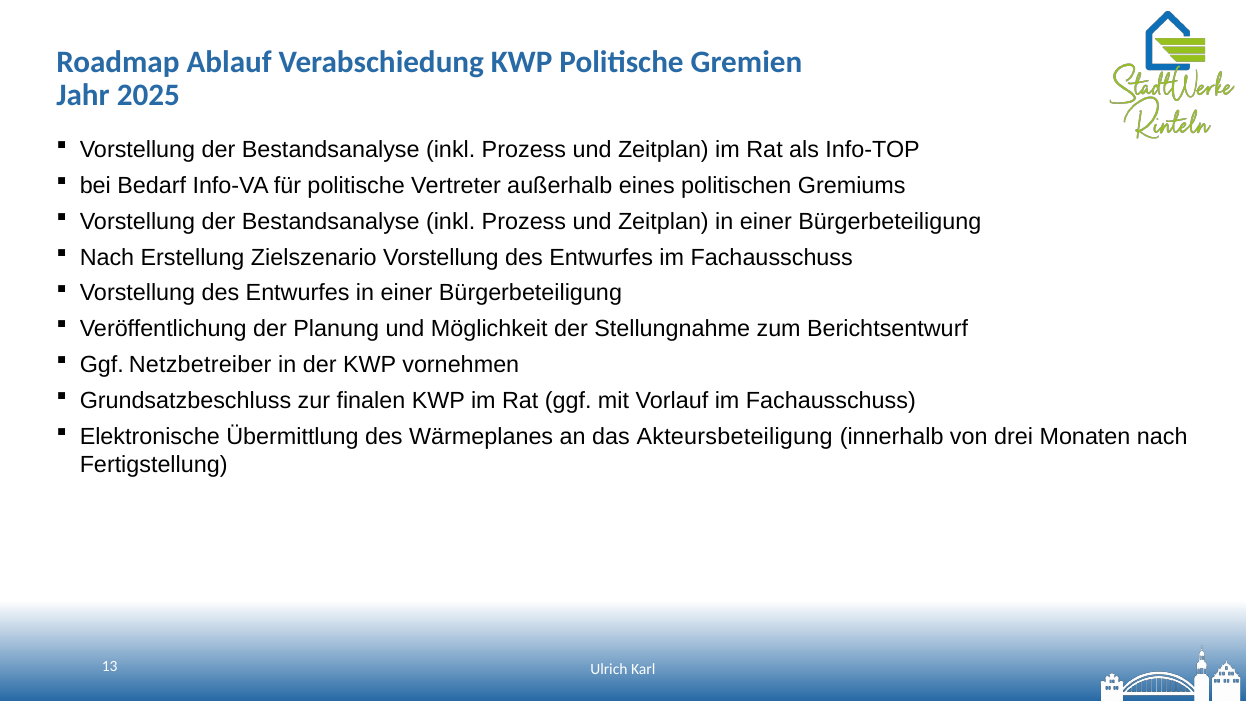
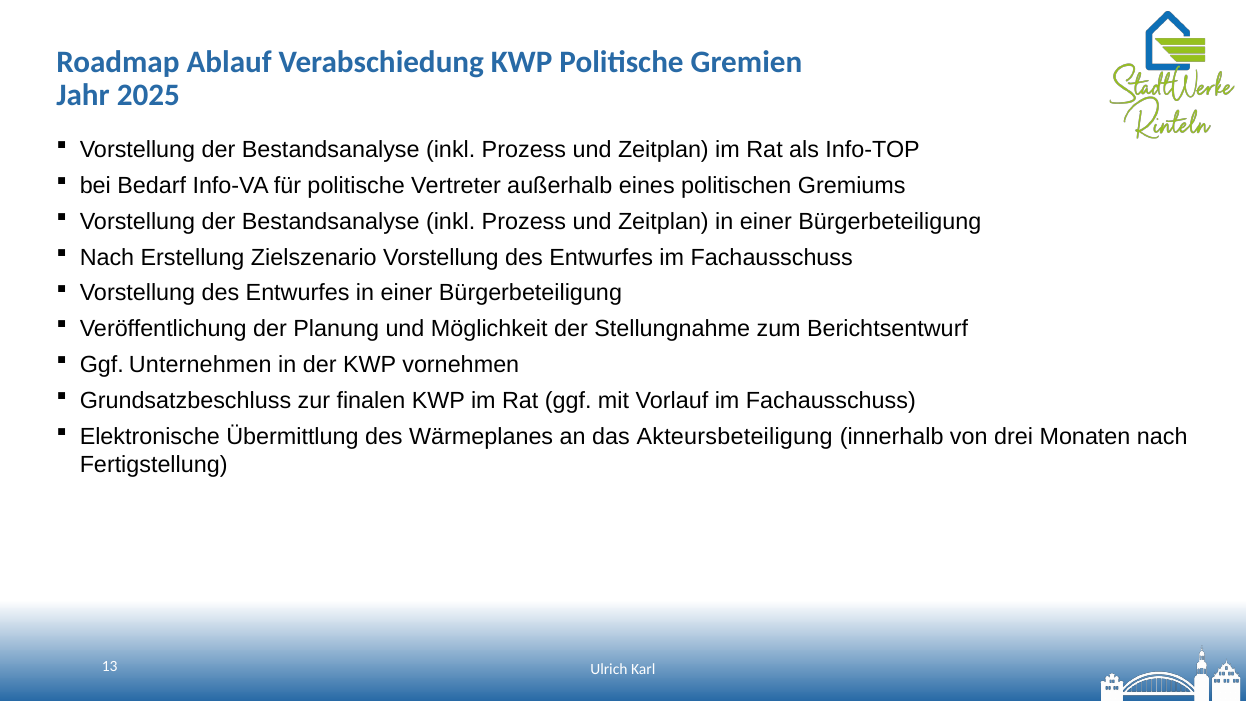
Netzbetreiber: Netzbetreiber -> Unternehmen (200, 365)
